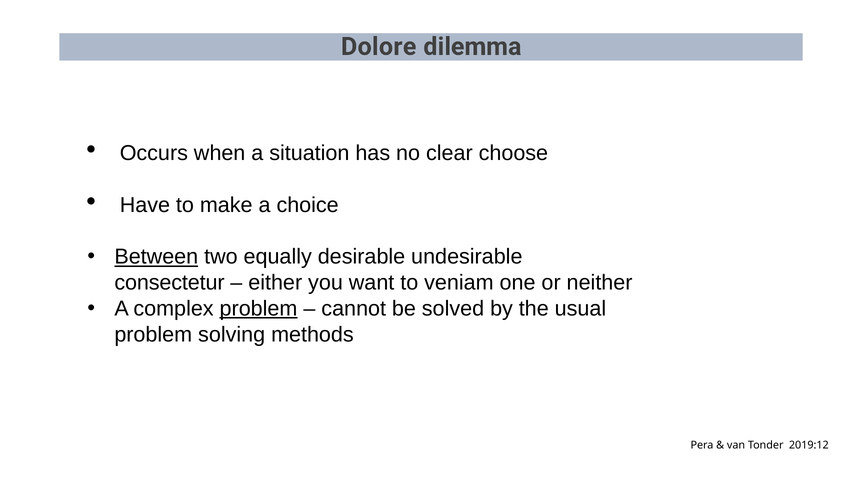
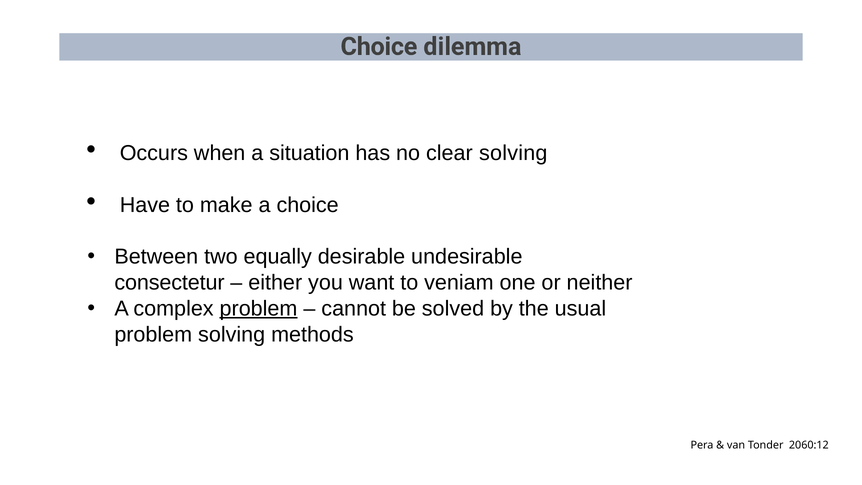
Dolore: Dolore -> Choice (379, 47)
clear choose: choose -> solving (513, 153)
Between underline: present -> none (156, 257)
2019:12: 2019:12 -> 2060:12 (809, 445)
